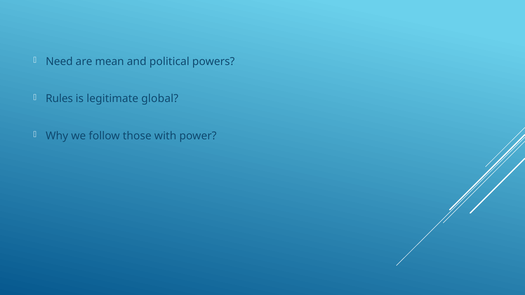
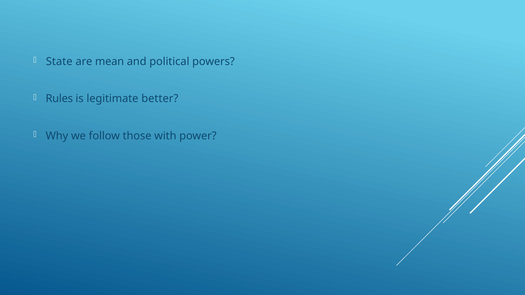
Need: Need -> State (59, 62)
global: global -> better (160, 99)
